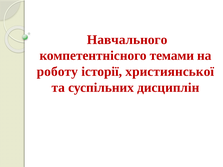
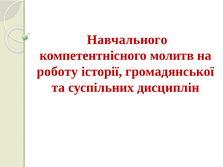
темами: темами -> молитв (172, 56)
християнської: християнської -> громадянської (170, 72)
